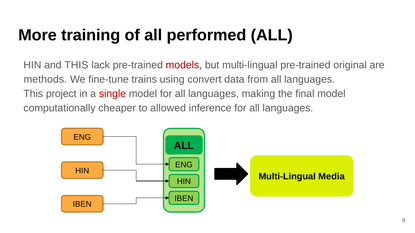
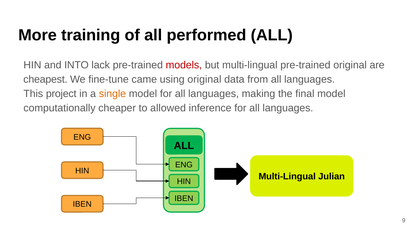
and THIS: THIS -> INTO (76, 65)
methods: methods -> cheapest (45, 80)
trains: trains -> came (144, 80)
using convert: convert -> original (204, 80)
single colour: red -> orange (112, 94)
Media: Media -> Julian (332, 177)
